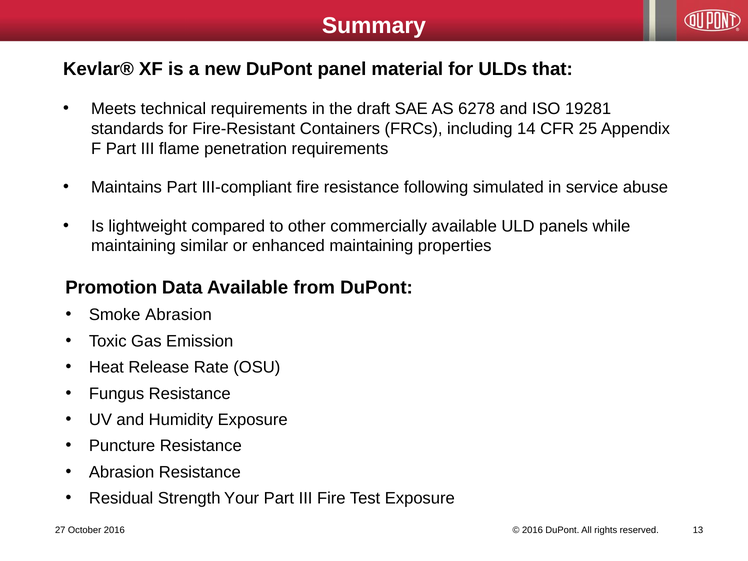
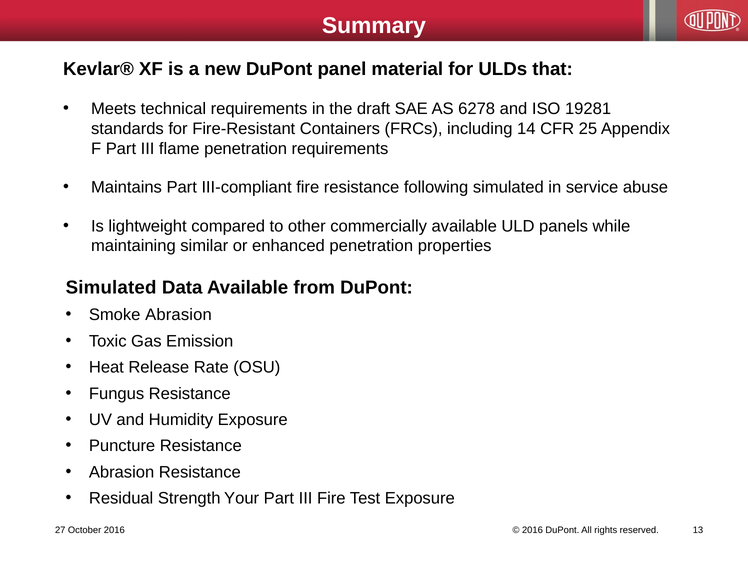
enhanced maintaining: maintaining -> penetration (371, 246)
Promotion: Promotion -> Simulated (111, 288)
